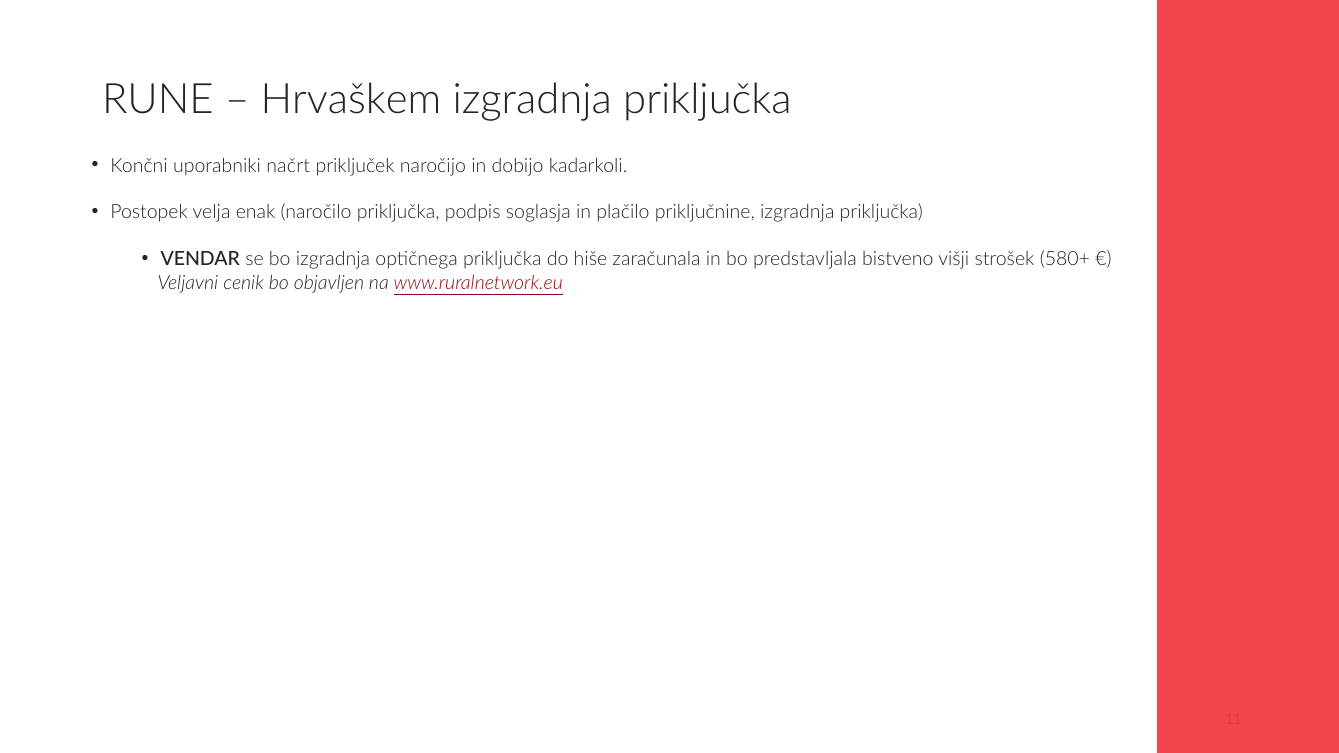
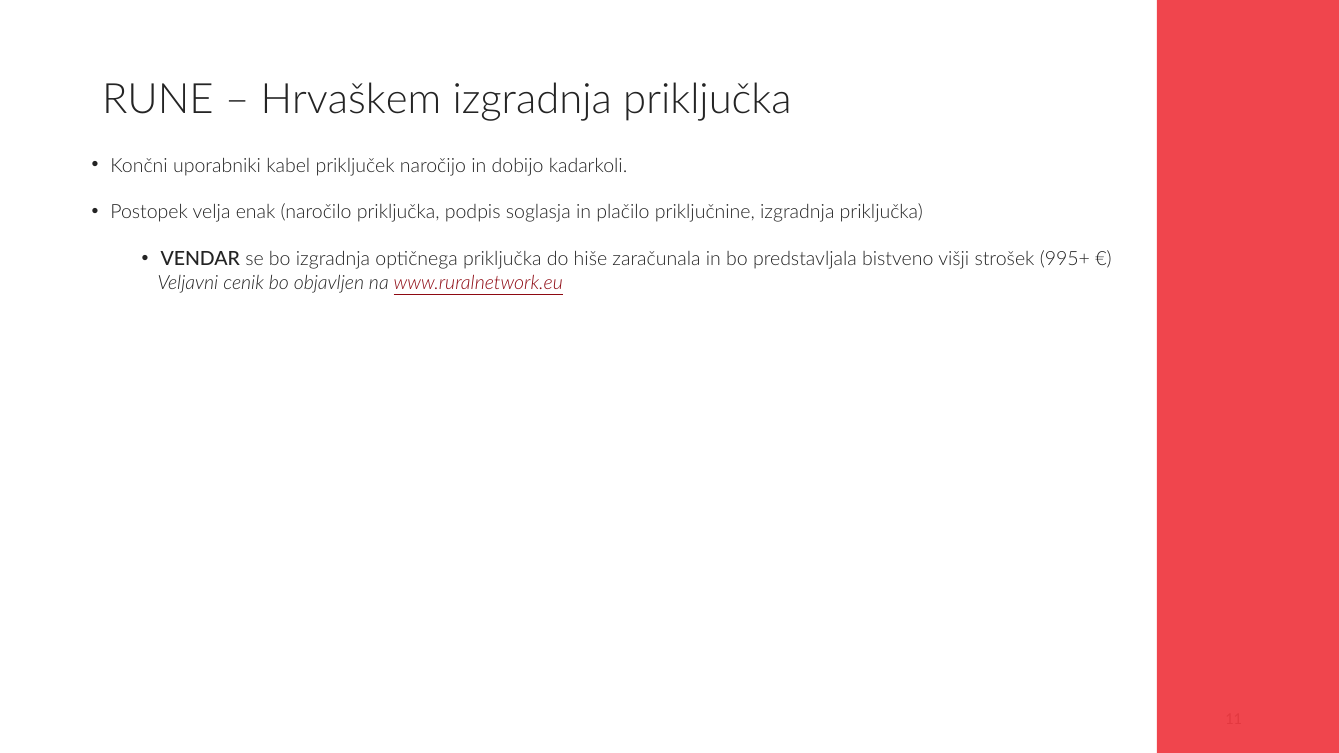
načrt: načrt -> kabel (288, 166)
580+: 580+ -> 995+ (1065, 259)
